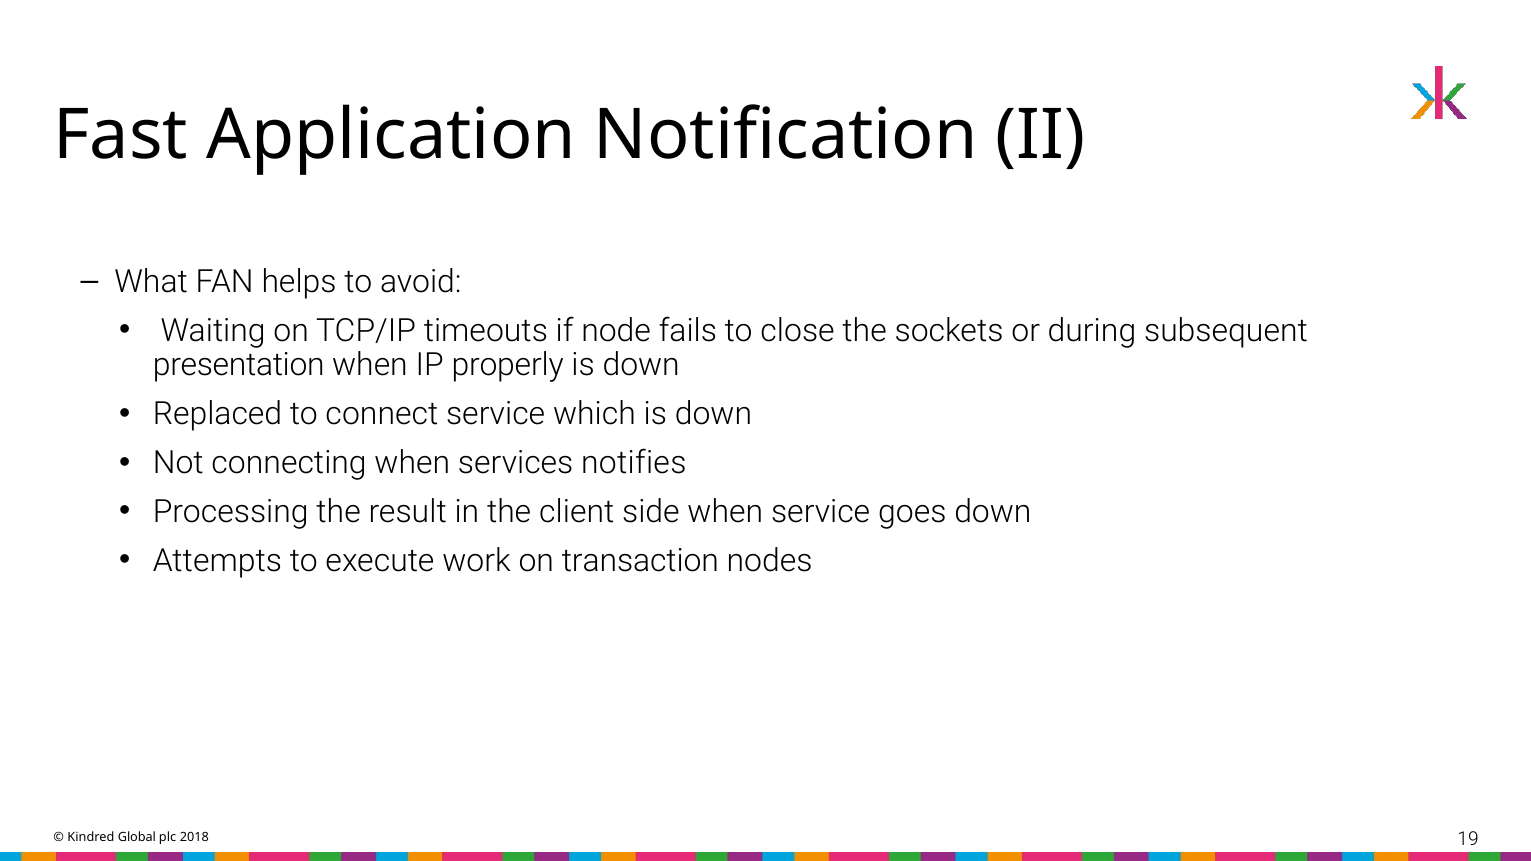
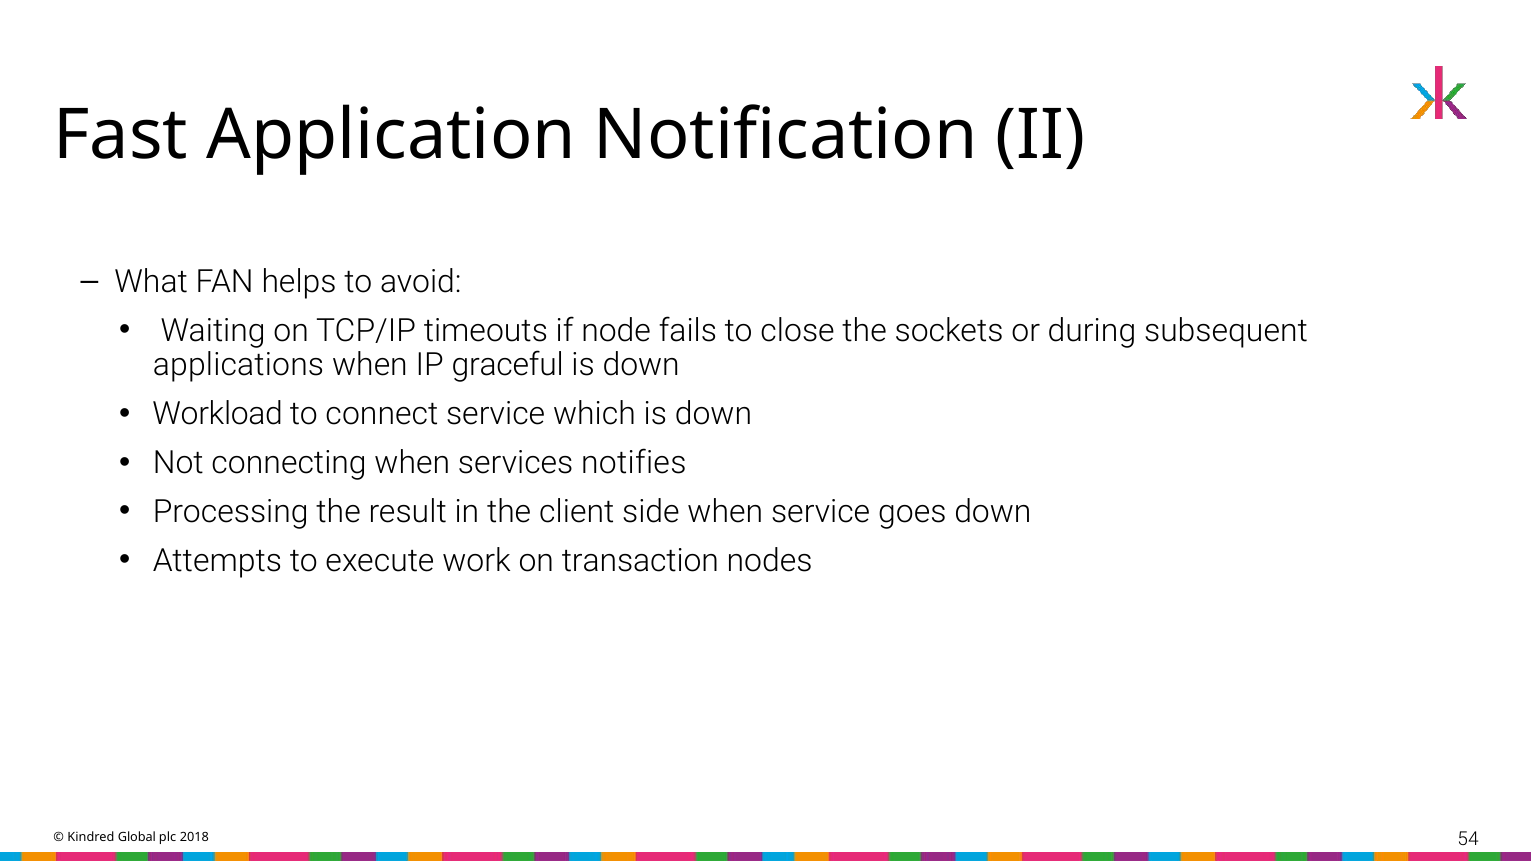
presentation: presentation -> applications (239, 365)
properly: properly -> graceful (508, 365)
Replaced: Replaced -> Workload (218, 414)
19: 19 -> 54 (1468, 839)
